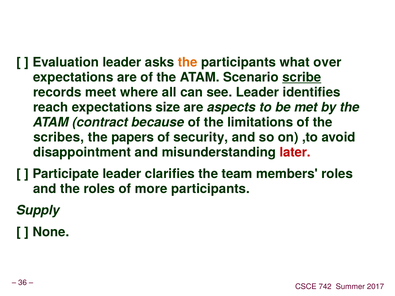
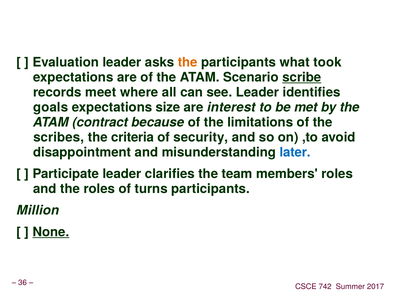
over: over -> took (327, 62)
reach: reach -> goals (51, 107)
aspects: aspects -> interest (231, 107)
papers: papers -> criteria (133, 137)
later colour: red -> blue (295, 152)
more: more -> turns (151, 189)
Supply: Supply -> Million (38, 211)
None underline: none -> present (51, 232)
